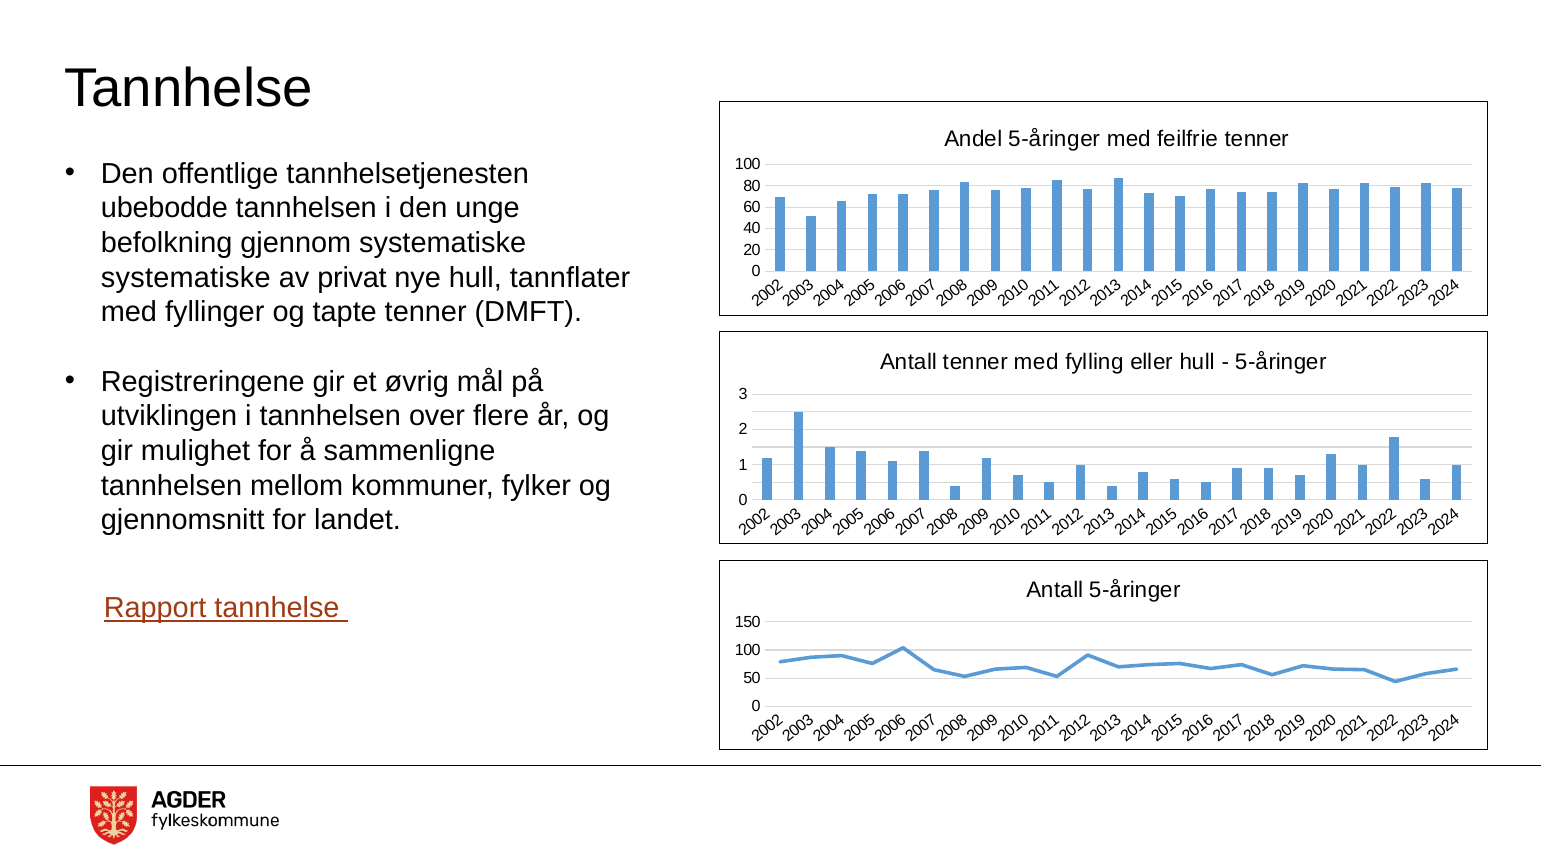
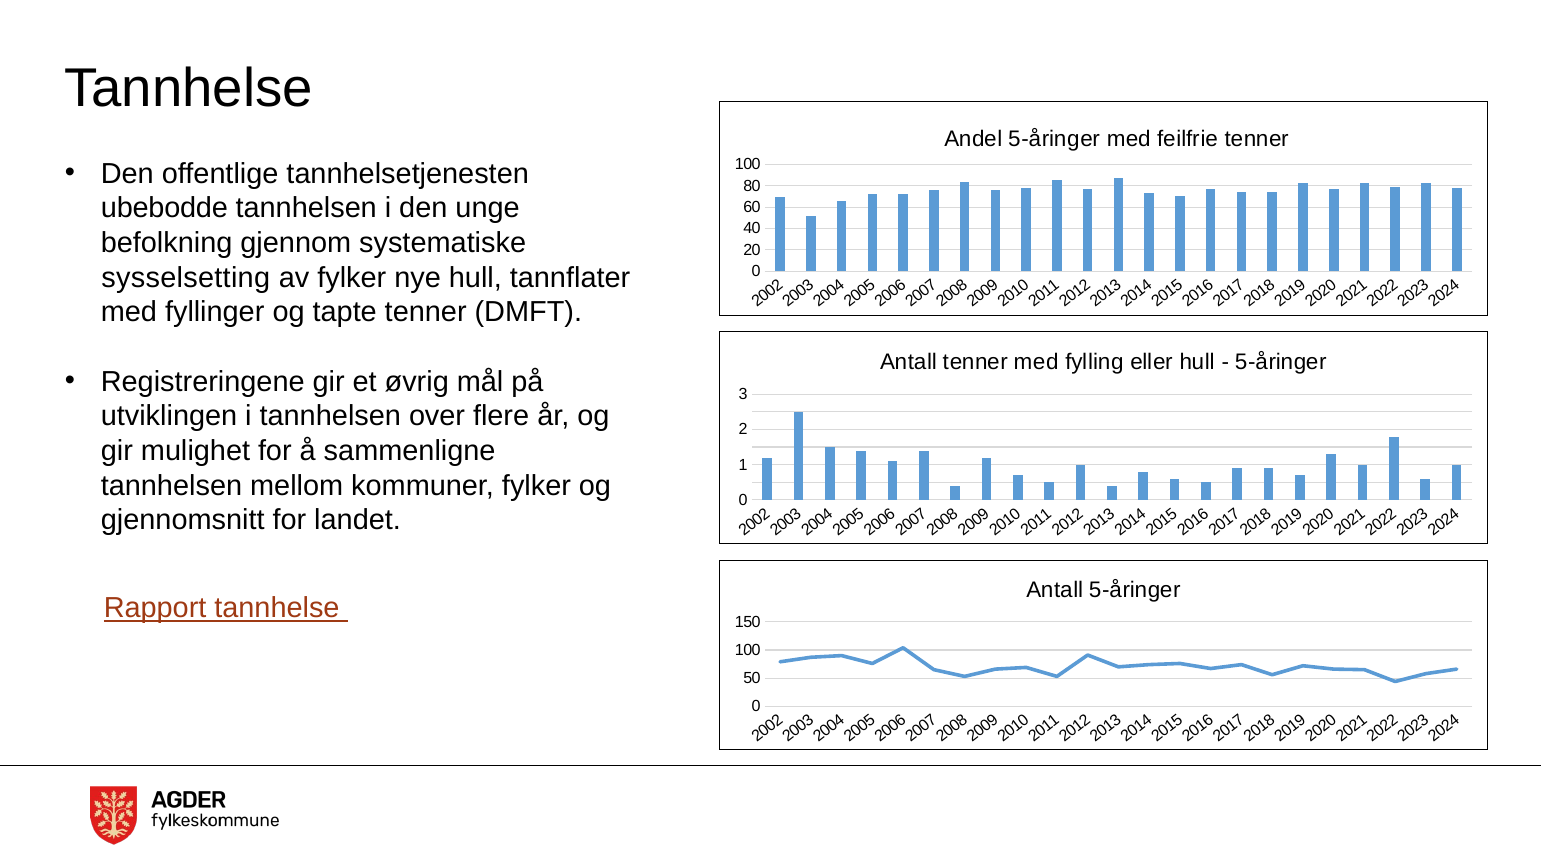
systematiske: systematiske -> sysselsetting (186, 278)
av privat: privat -> fylker (352, 278)
